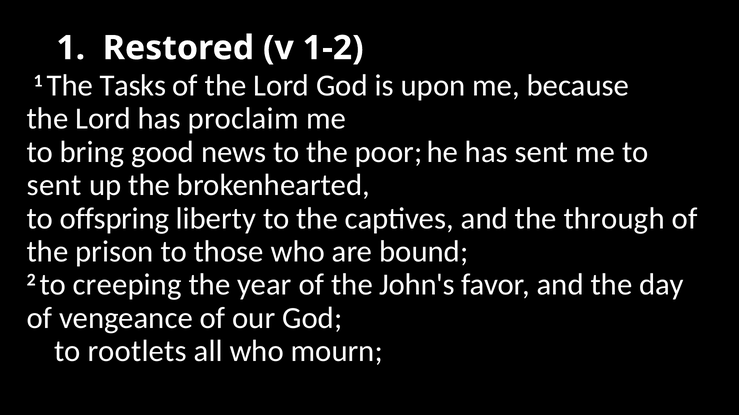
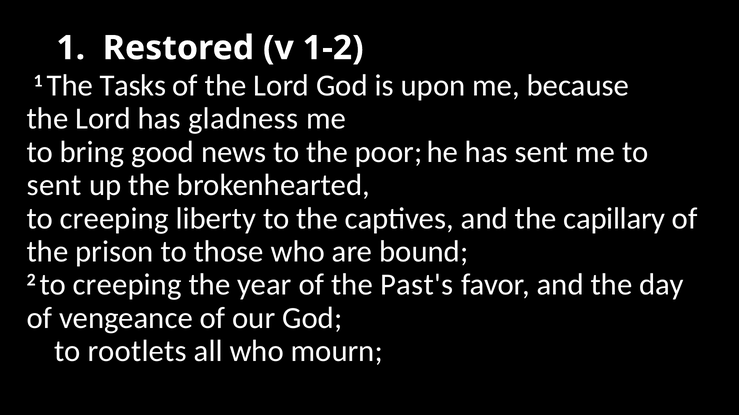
proclaim: proclaim -> gladness (243, 119)
offspring: offspring -> creeping (114, 219)
through: through -> capillary (614, 219)
John's: John's -> Past's (417, 285)
